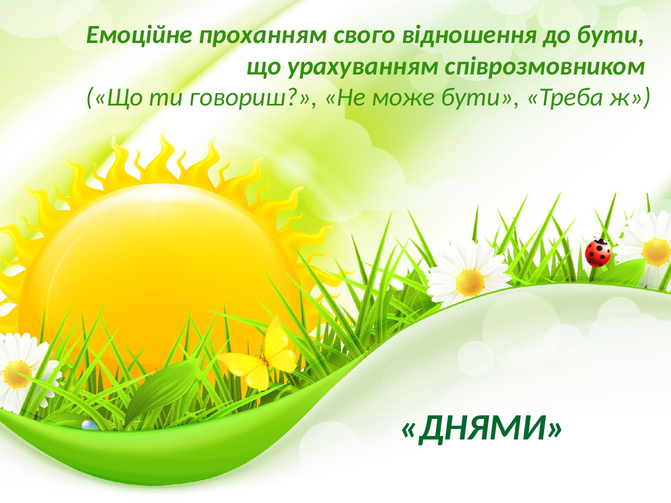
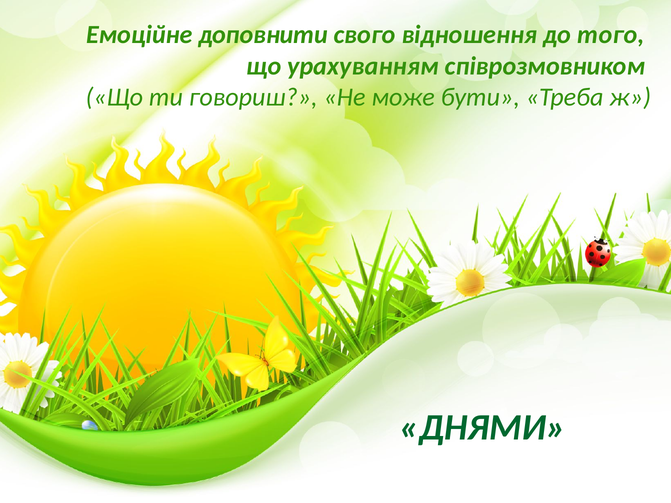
проханням: проханням -> доповнити (263, 35)
до бути: бути -> того (611, 35)
